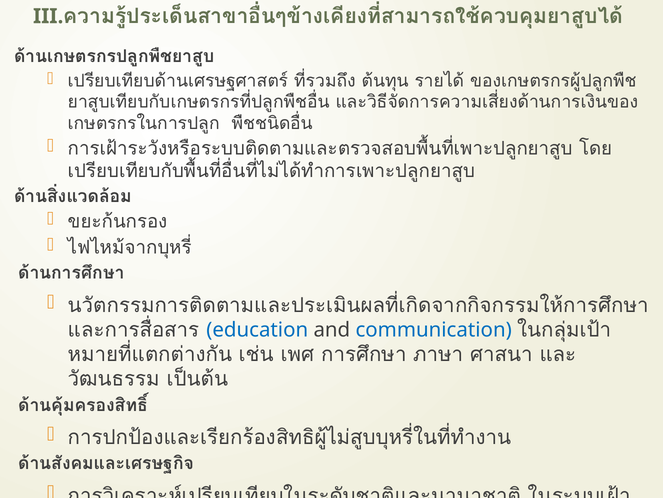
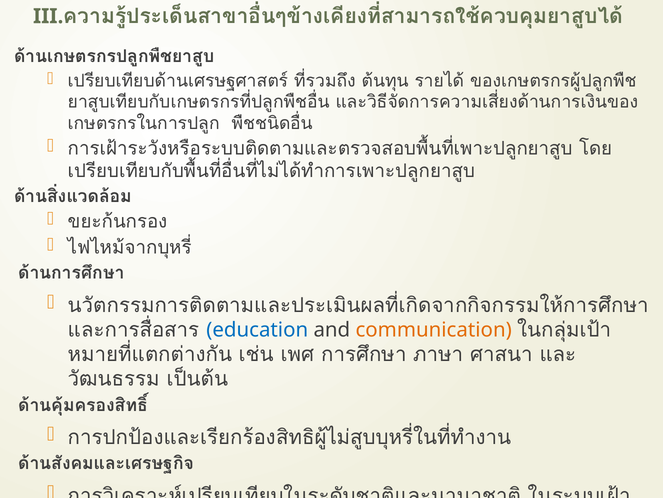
communication colour: blue -> orange (434, 329)
